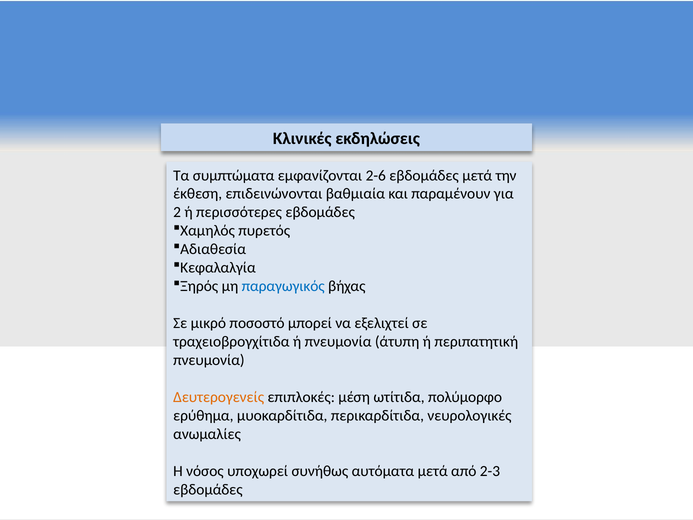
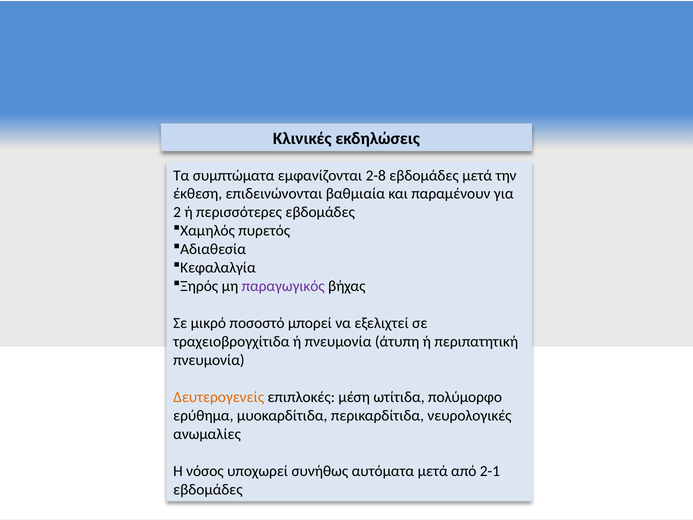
2-6: 2-6 -> 2-8 (376, 175)
παραγωγικός colour: blue -> purple (283, 286)
2-3: 2-3 -> 2-1 (490, 471)
